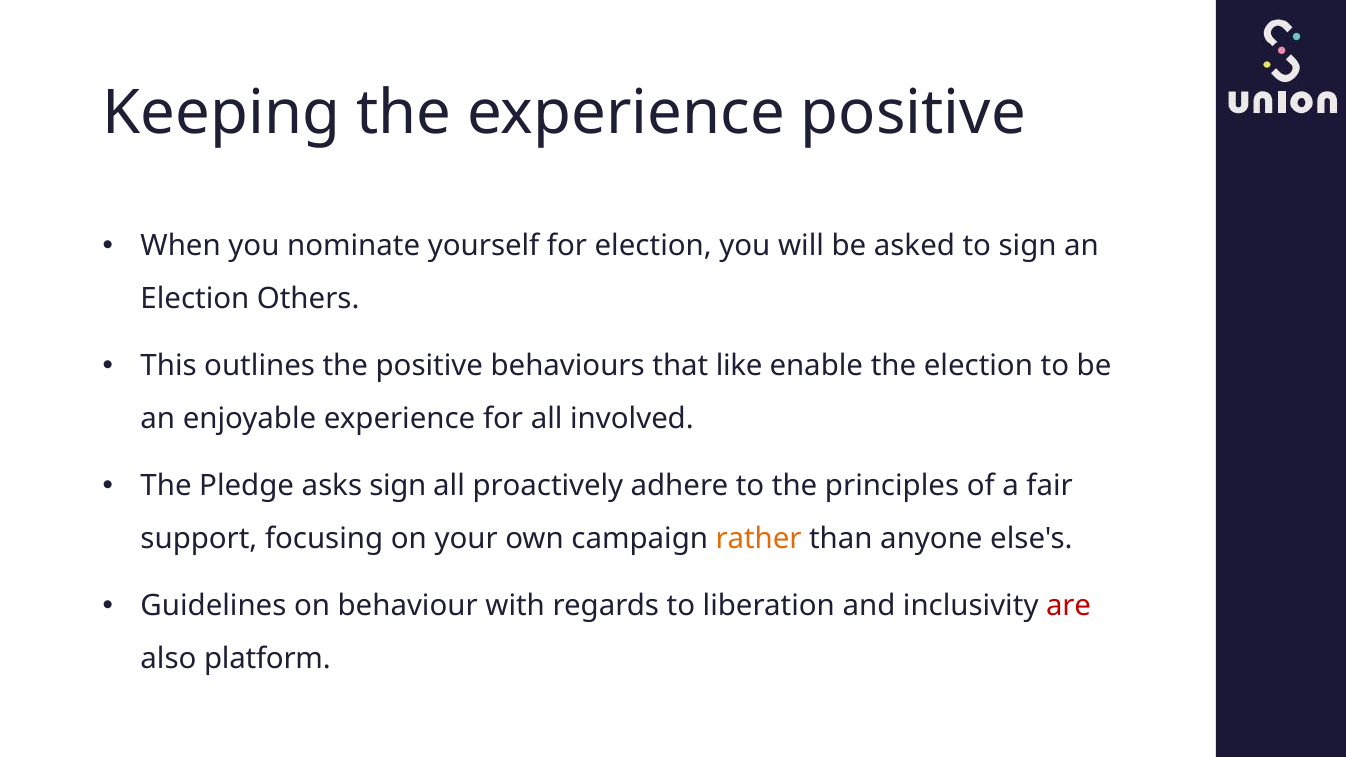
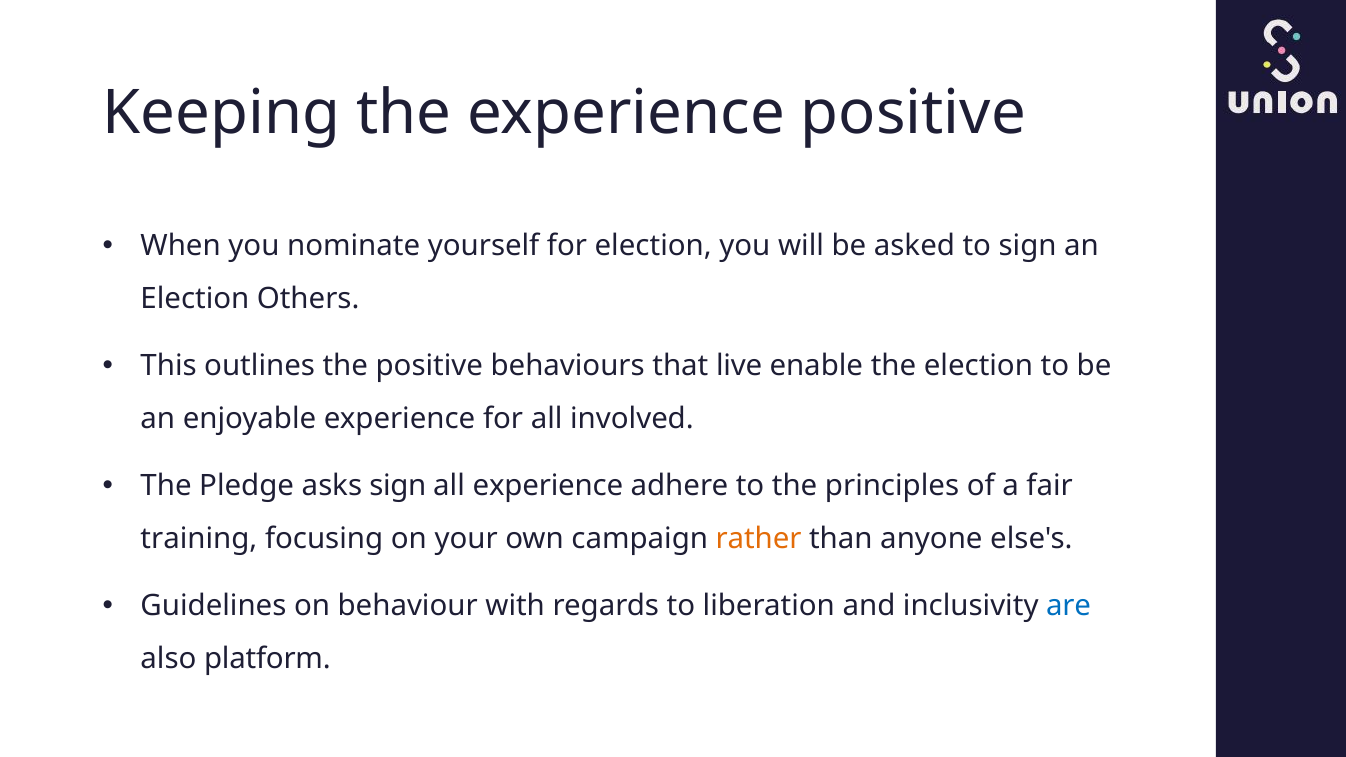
like: like -> live (739, 366)
all proactively: proactively -> experience (548, 486)
support: support -> training (199, 539)
are colour: red -> blue (1069, 606)
